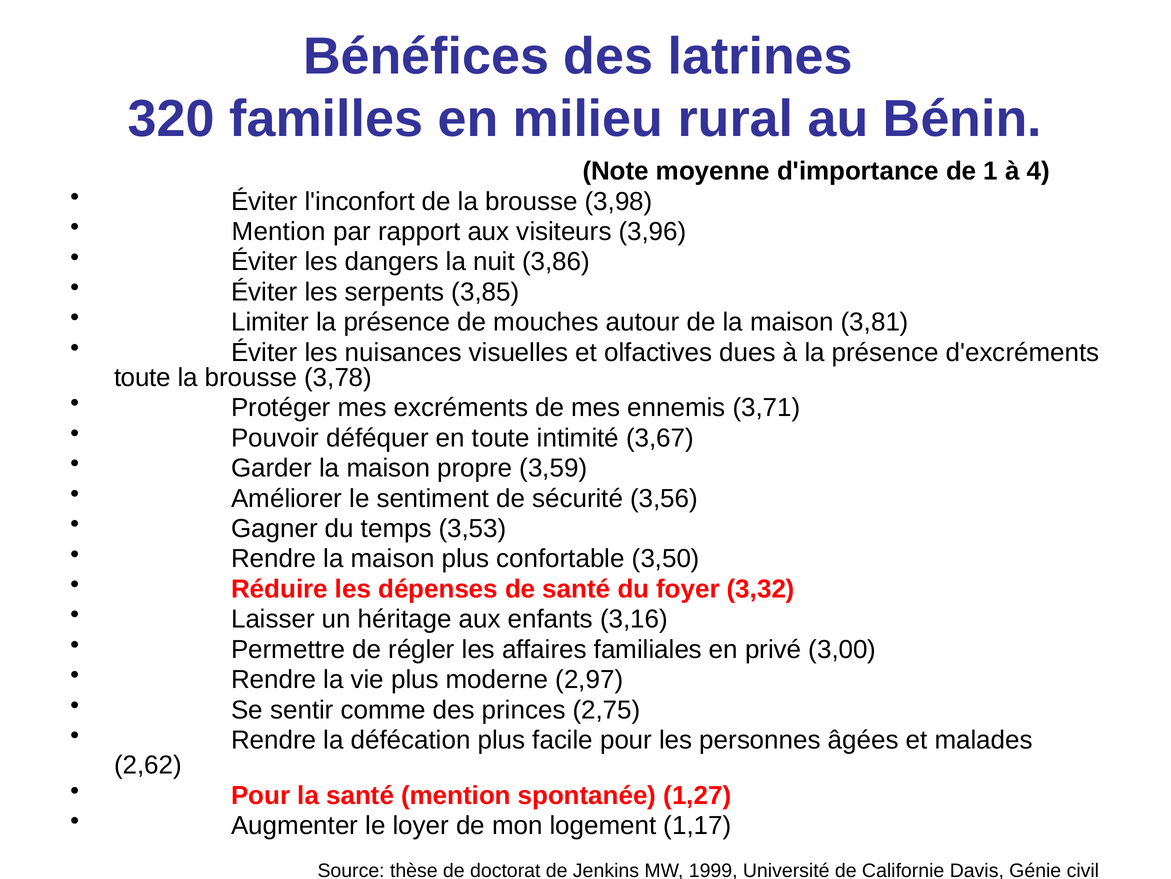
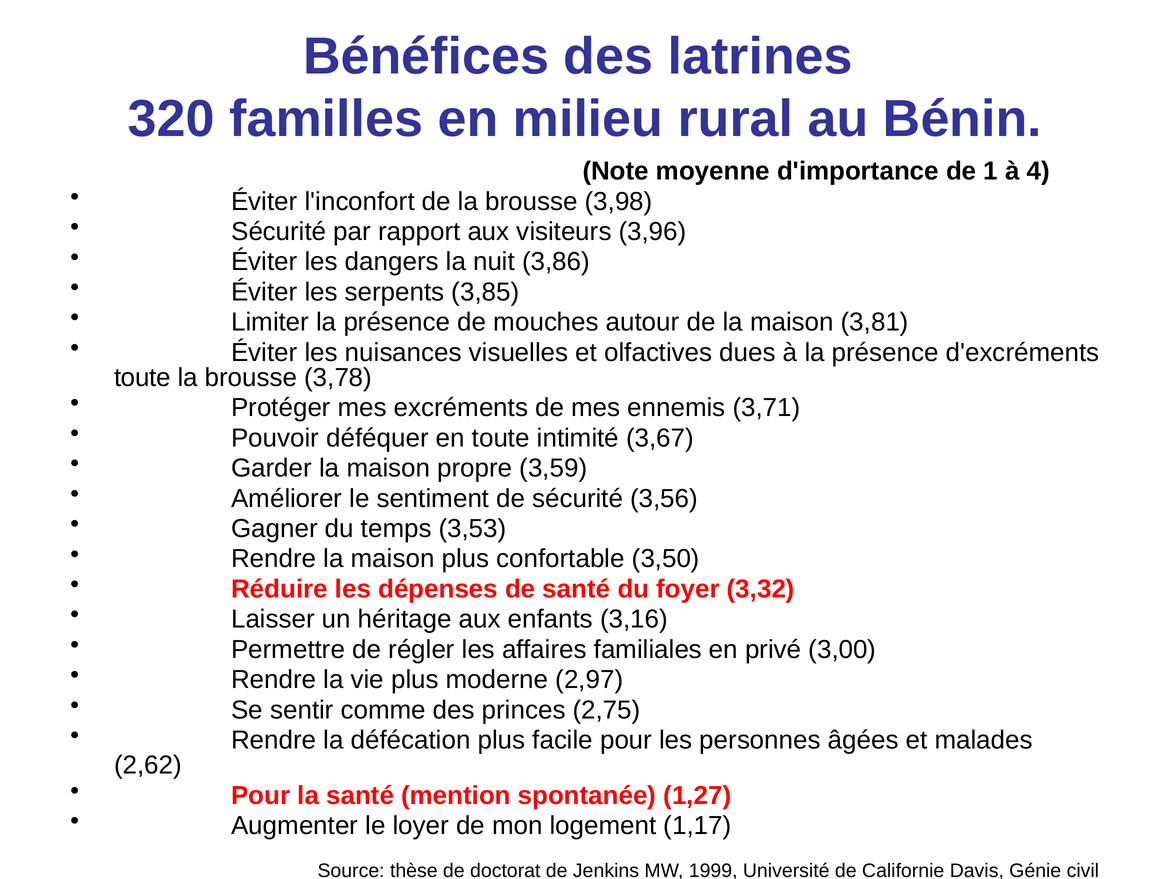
Mention: Mention -> Sécurité (279, 231)
